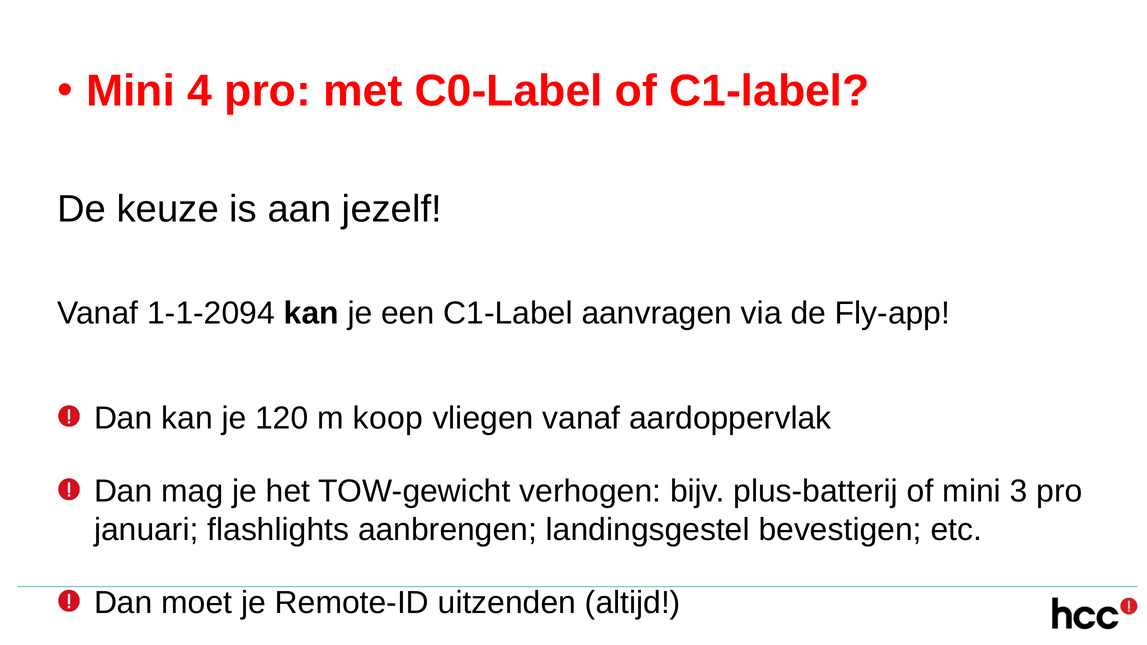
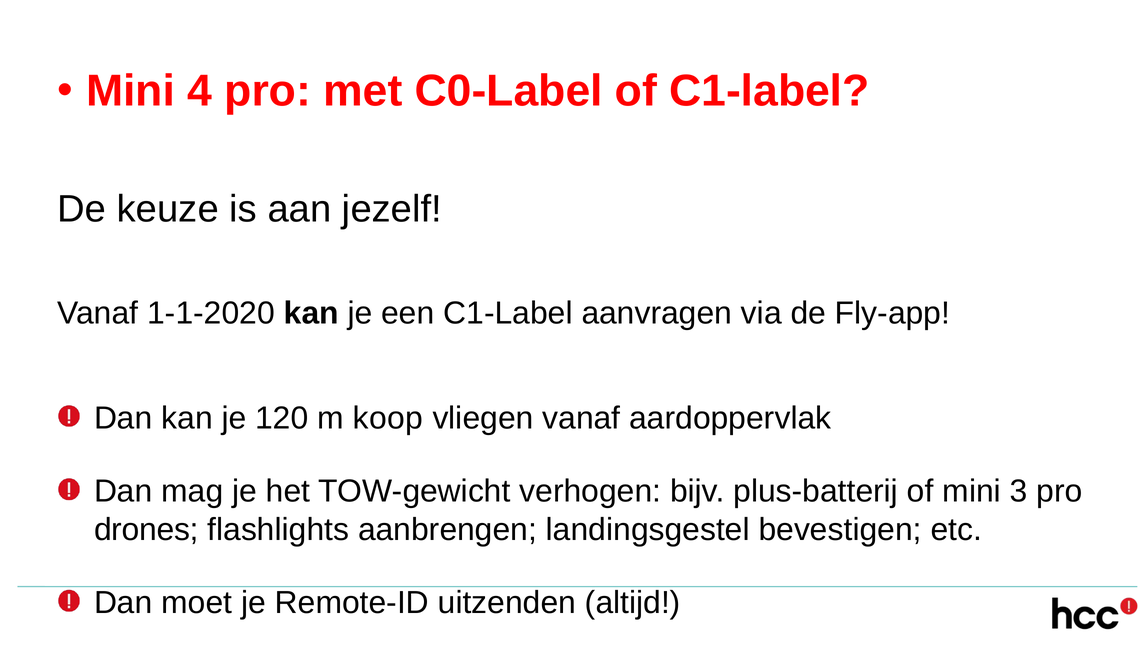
1-1-2094: 1-1-2094 -> 1-1-2020 (211, 313)
januari: januari -> drones (146, 530)
